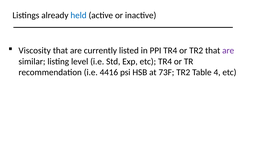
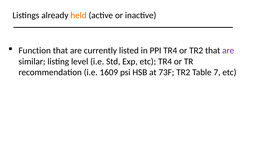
held colour: blue -> orange (79, 15)
Viscosity: Viscosity -> Function (35, 50)
4416: 4416 -> 1609 (109, 72)
4: 4 -> 7 (217, 72)
